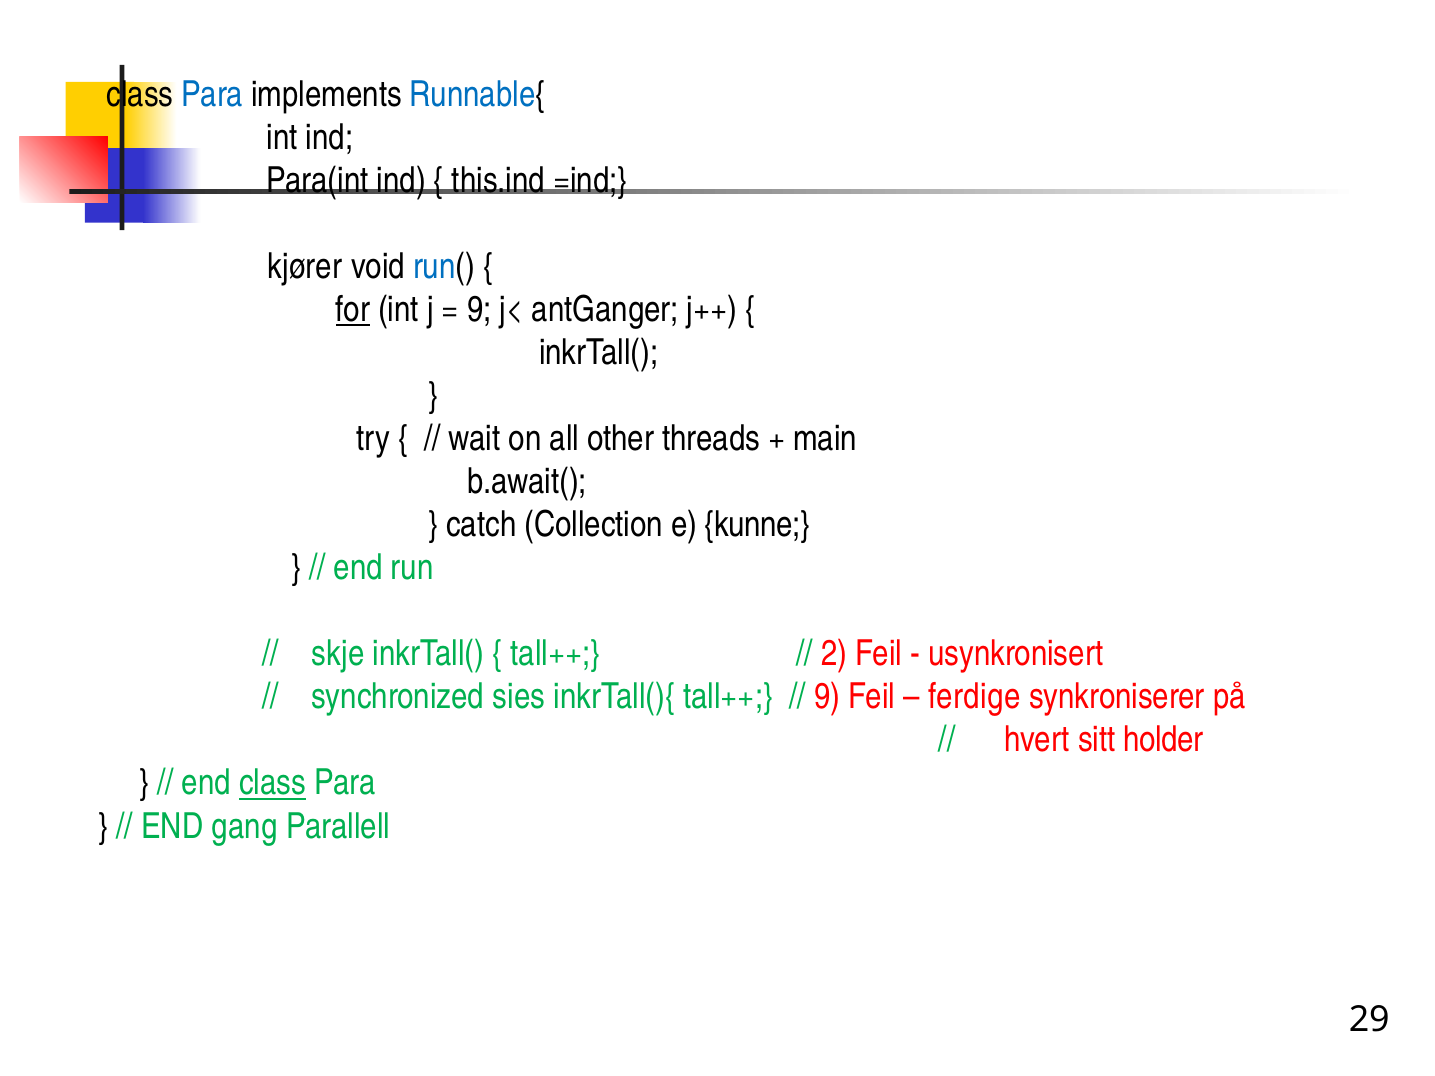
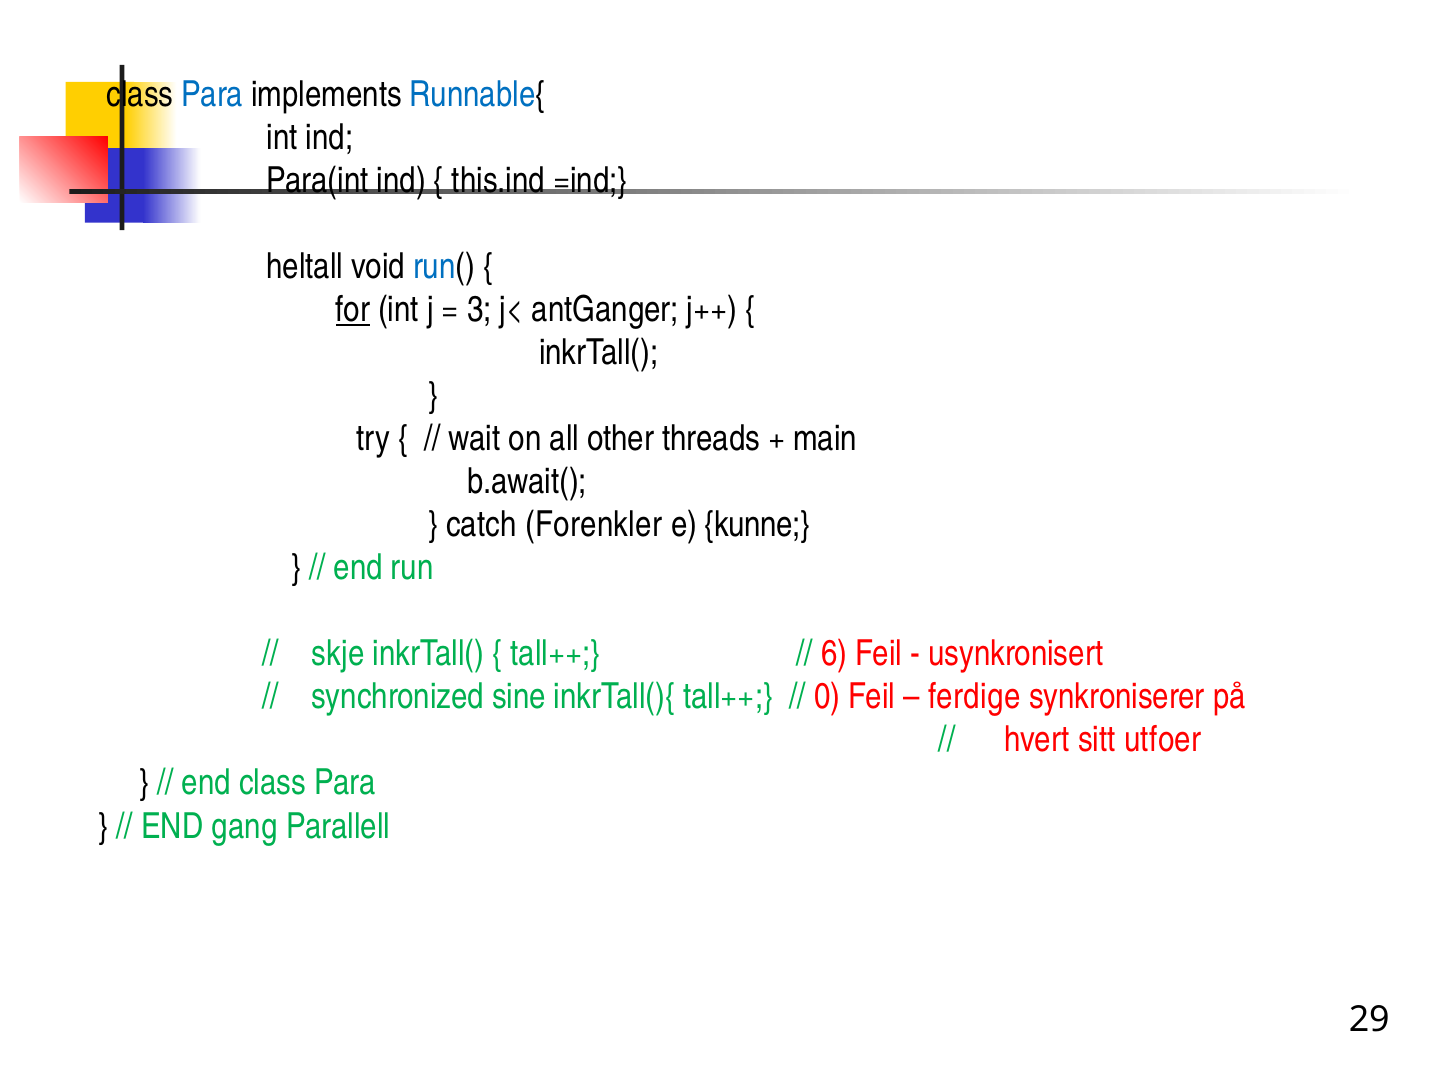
kjører: kjører -> heltall (305, 267)
9: 9 -> 3 (479, 310)
Collection: Collection -> Forenkler (594, 525)
2: 2 -> 6 (835, 654)
sies: sies -> sine (519, 697)
9: 9 -> 0 (827, 697)
holder: holder -> utfoer (1163, 740)
class underline: present -> none (273, 783)
